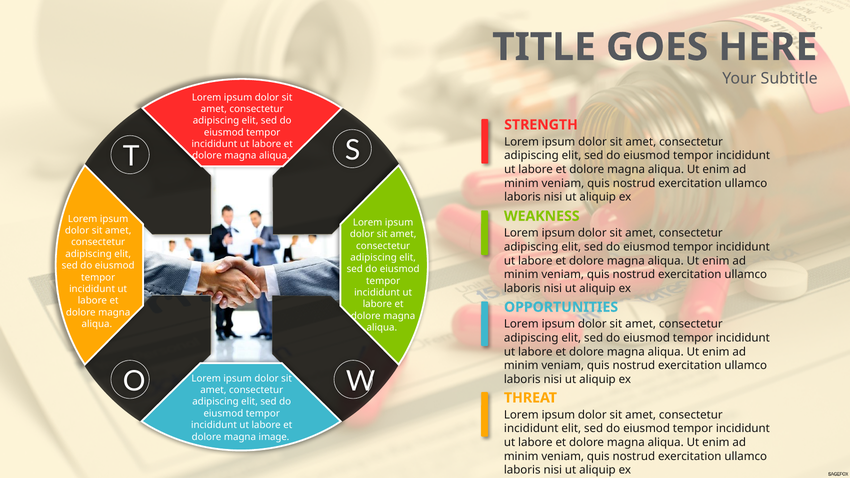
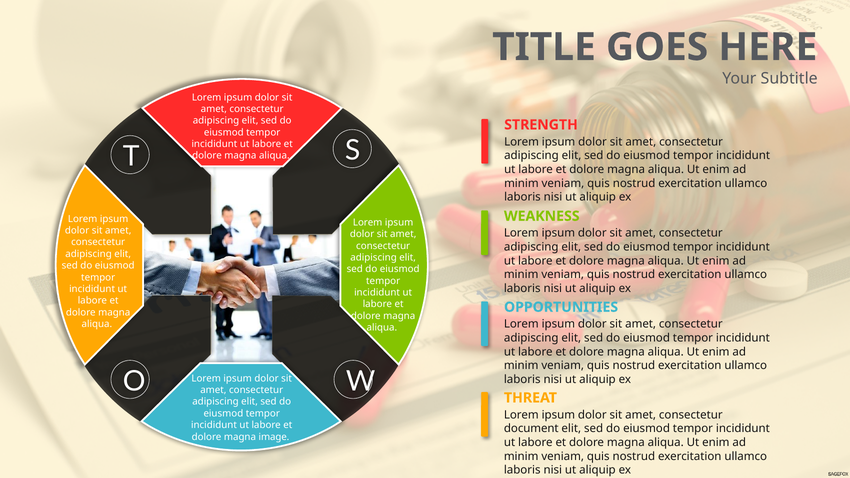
incididunt: incididunt -> document (531, 429)
